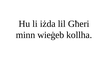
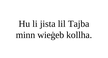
iżda: iżda -> jista (48, 24)
Għeri: Għeri -> Tajba (79, 24)
